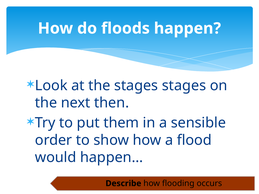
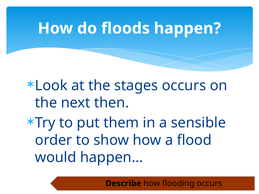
stages stages: stages -> occurs (184, 86)
